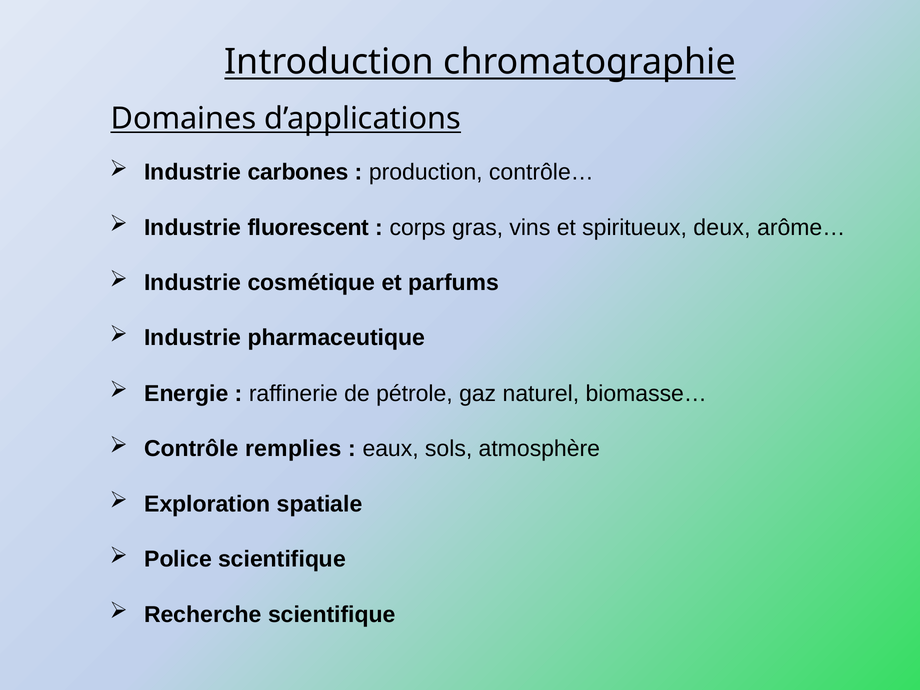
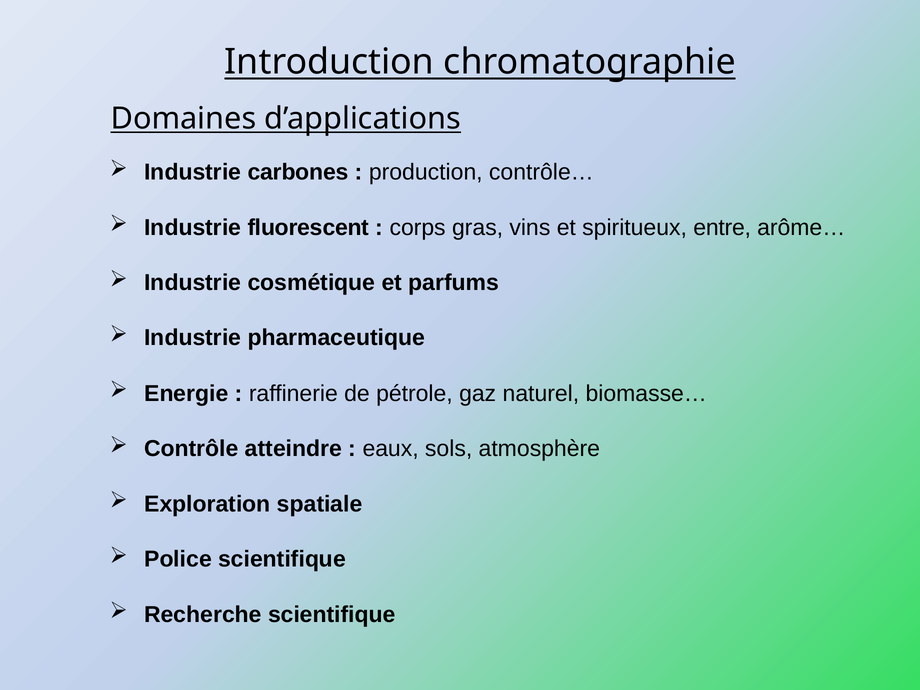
deux: deux -> entre (722, 227)
remplies: remplies -> atteindre (293, 449)
